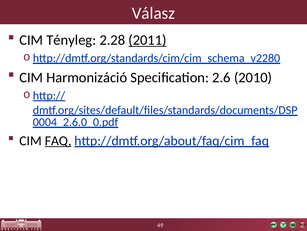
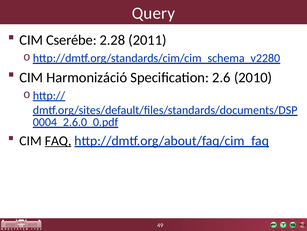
Válasz: Válasz -> Query (153, 13)
Tényleg: Tényleg -> Cserébe (71, 40)
2011 underline: present -> none (147, 40)
